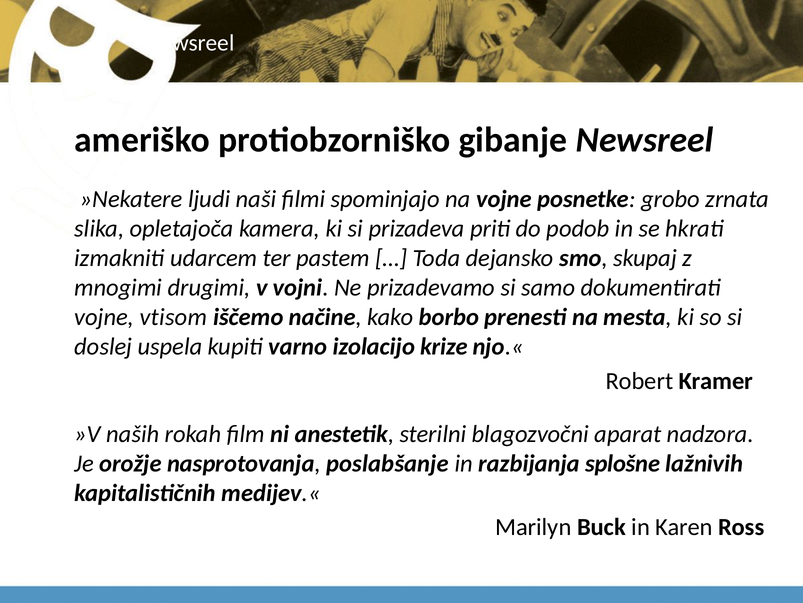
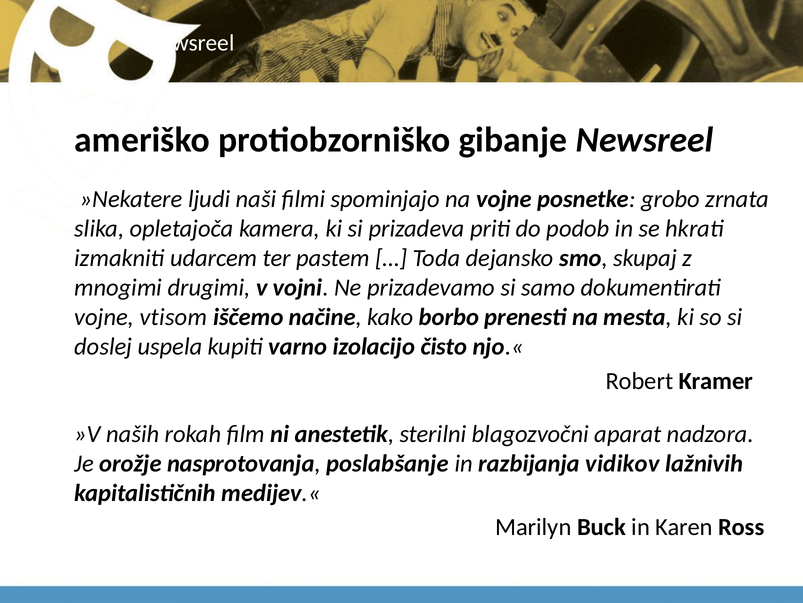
krize: krize -> čisto (444, 346)
splošne: splošne -> vidikov (622, 463)
